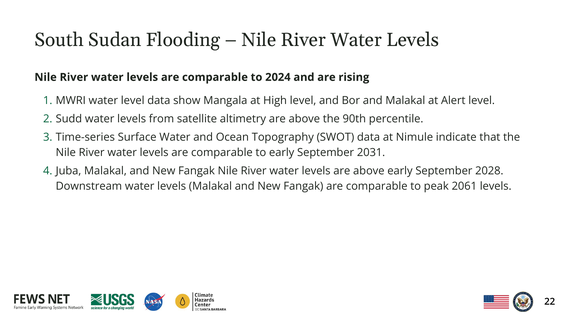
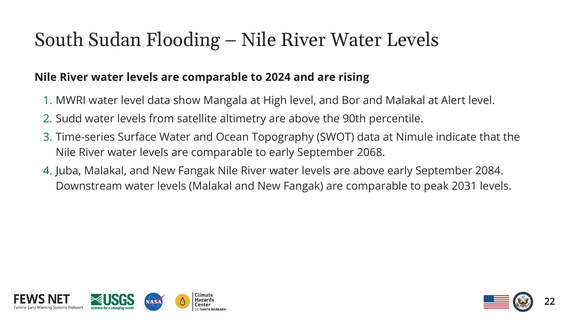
2031: 2031 -> 2068 (371, 152)
2028: 2028 -> 2084 (489, 171)
2061: 2061 -> 2031 (464, 186)
